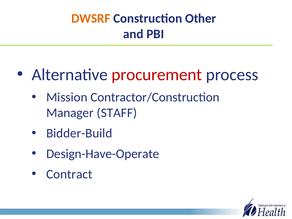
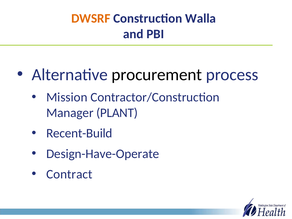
Other: Other -> Walla (201, 18)
procurement colour: red -> black (157, 75)
STAFF: STAFF -> PLANT (117, 113)
Bidder-Build: Bidder-Build -> Recent-Build (79, 133)
